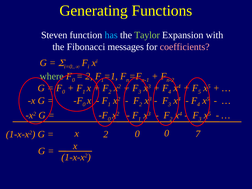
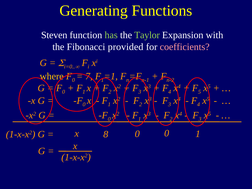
has colour: light blue -> light green (111, 35)
messages: messages -> provided (126, 47)
where colour: light green -> yellow (52, 76)
2: 2 -> 7 (89, 76)
x 2: 2 -> 8 (106, 134)
0 7: 7 -> 1 (198, 134)
